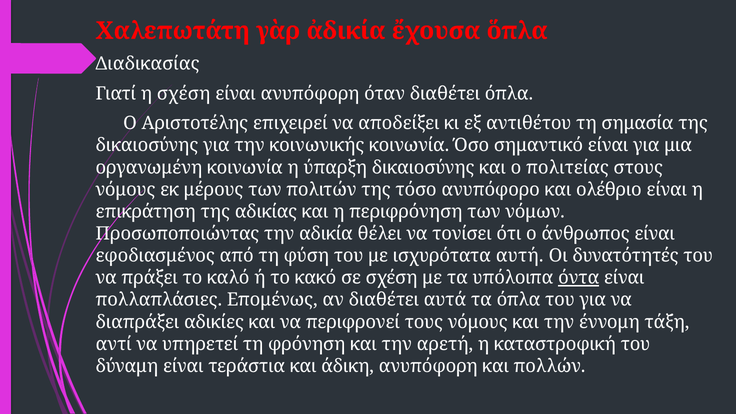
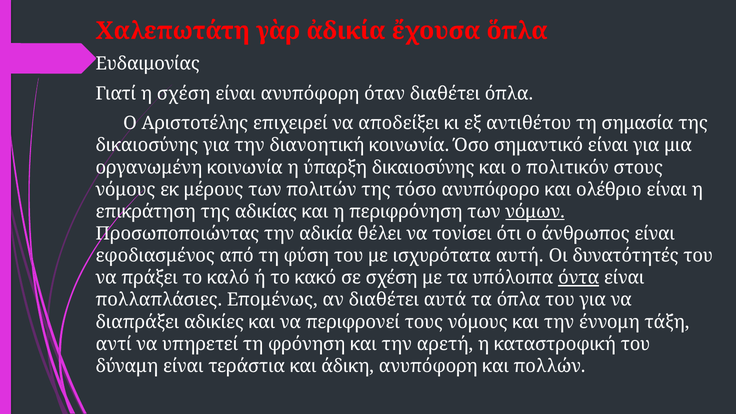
Διαδικασίας: Διαδικασίας -> Ευδαιμονίας (148, 64)
κοινωνικής: κοινωνικής -> διανοητική (317, 145)
πολιτείας: πολιτείας -> πολιτικόν (567, 167)
νόμων underline: none -> present (535, 212)
